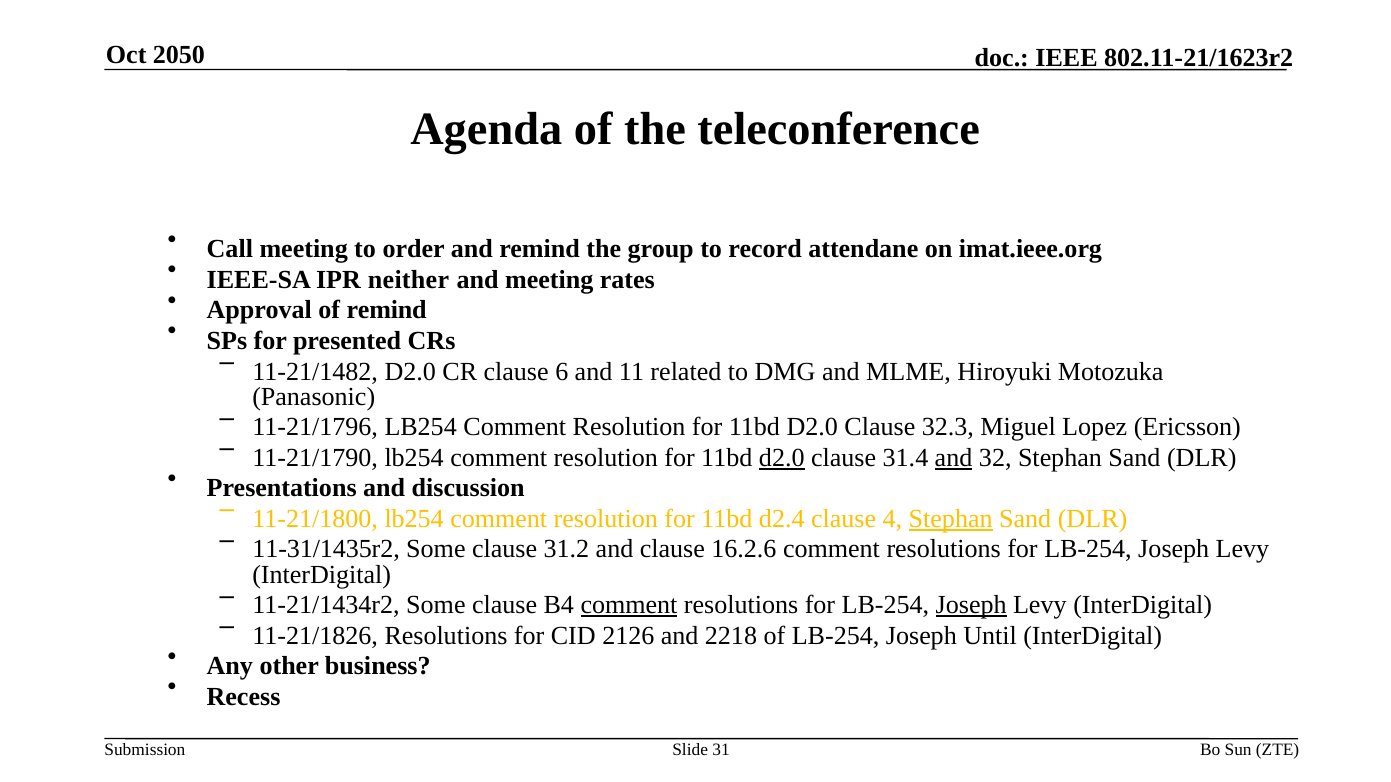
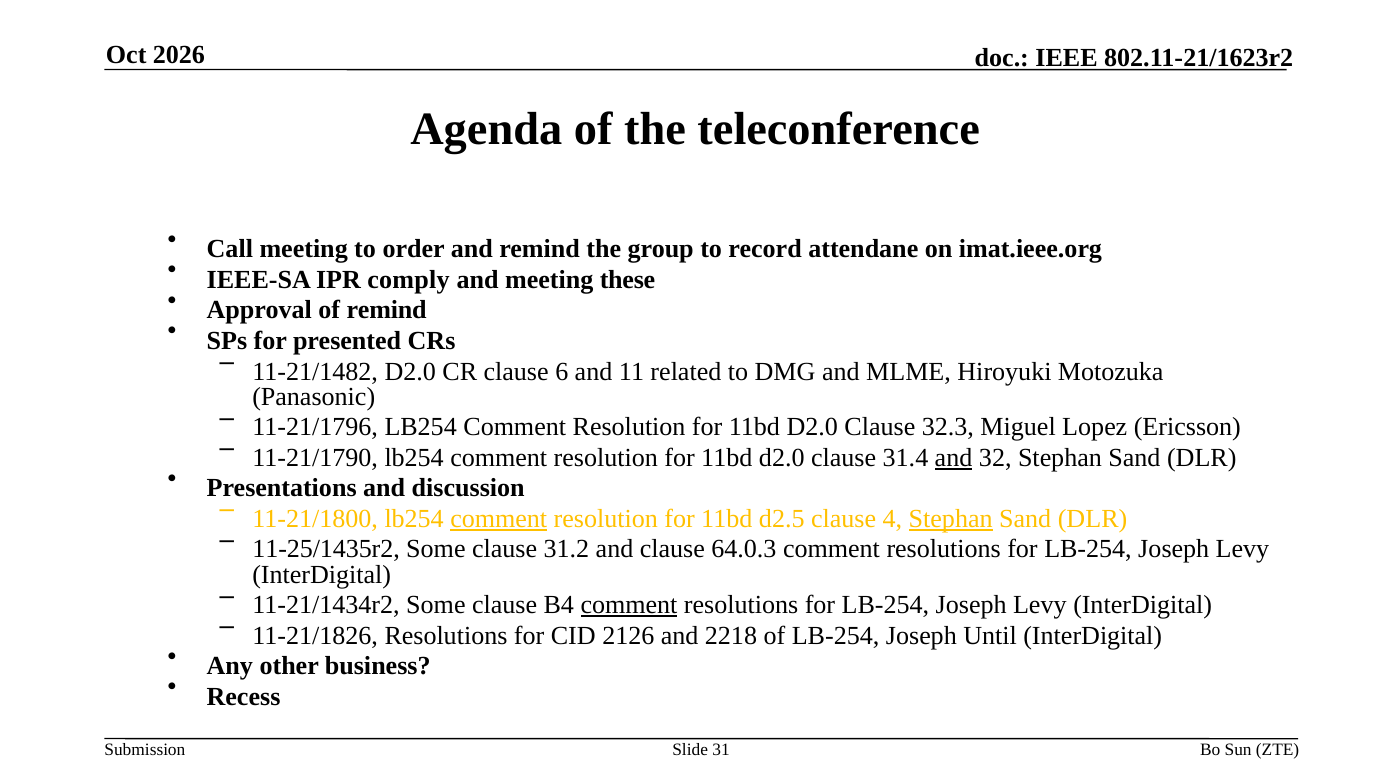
2050: 2050 -> 2026 (179, 55)
neither: neither -> comply (409, 280)
rates: rates -> these (627, 280)
d2.0 underline: present -> none (782, 458)
comment underline: none -> present (499, 519)
d2.4: d2.4 -> d2.5 (782, 519)
11-31/1435r2: 11-31/1435r2 -> 11-25/1435r2 (326, 550)
16.2.6: 16.2.6 -> 64.0.3 (744, 550)
Joseph underline: present -> none (971, 605)
